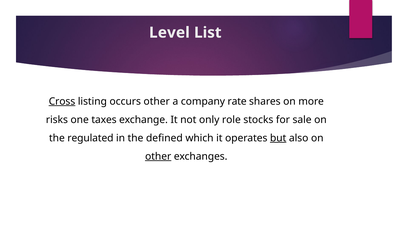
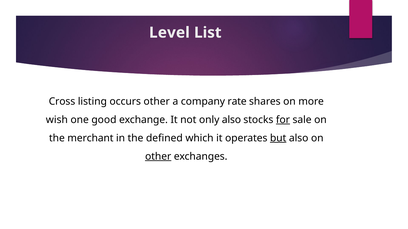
Cross underline: present -> none (62, 102)
risks: risks -> wish (57, 120)
taxes: taxes -> good (104, 120)
only role: role -> also (231, 120)
for underline: none -> present (283, 120)
regulated: regulated -> merchant (90, 138)
